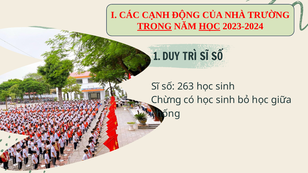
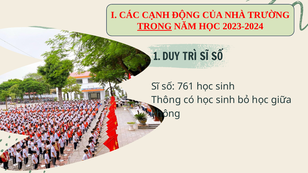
HỌC underline: present -> none (210, 26)
263: 263 -> 761 (186, 86)
Chừng: Chừng -> Thông (166, 100)
chống: chống -> không (166, 114)
